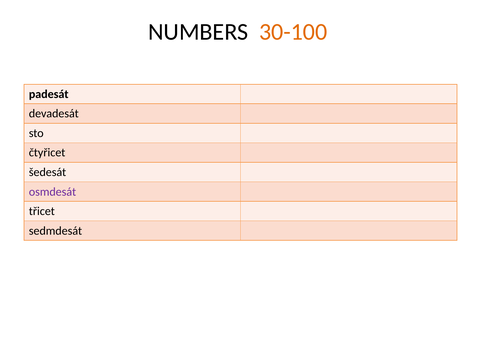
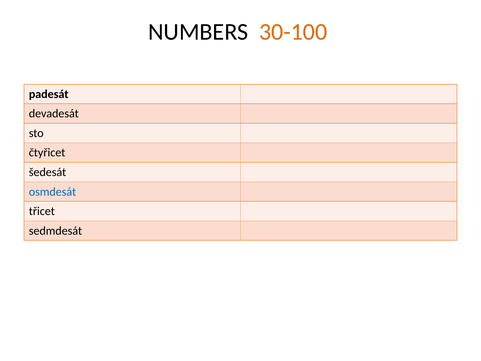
osmdesát colour: purple -> blue (53, 192)
